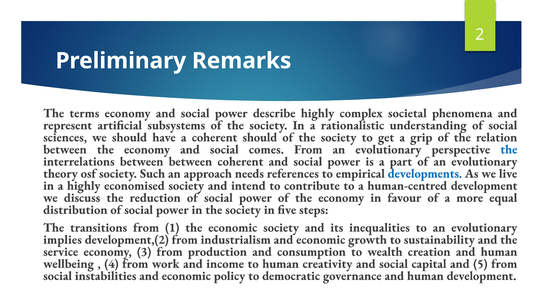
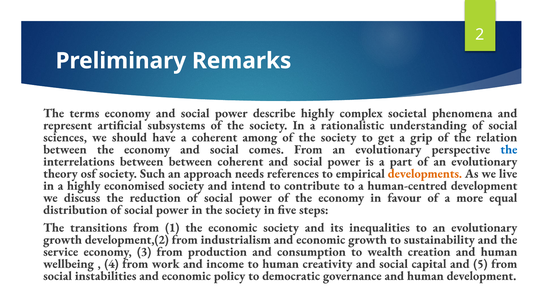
coherent should: should -> among (260, 137)
developments colour: blue -> orange (425, 173)
implies: implies -> growth (63, 239)
